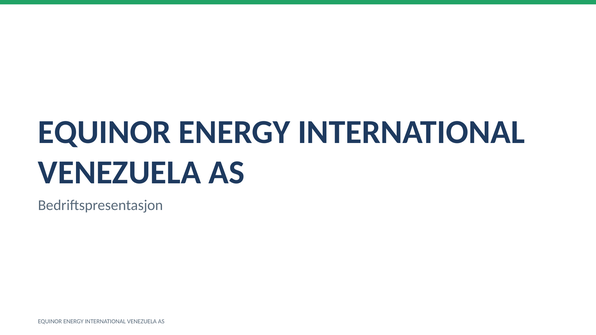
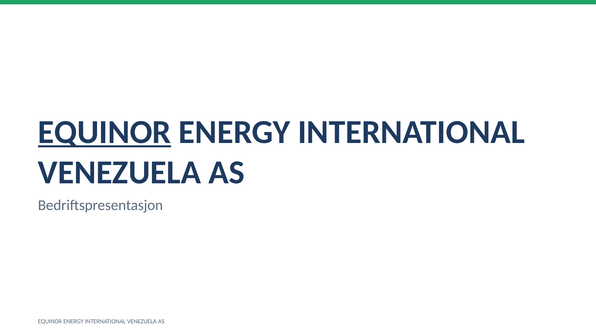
EQUINOR underline: none -> present (105, 132)
